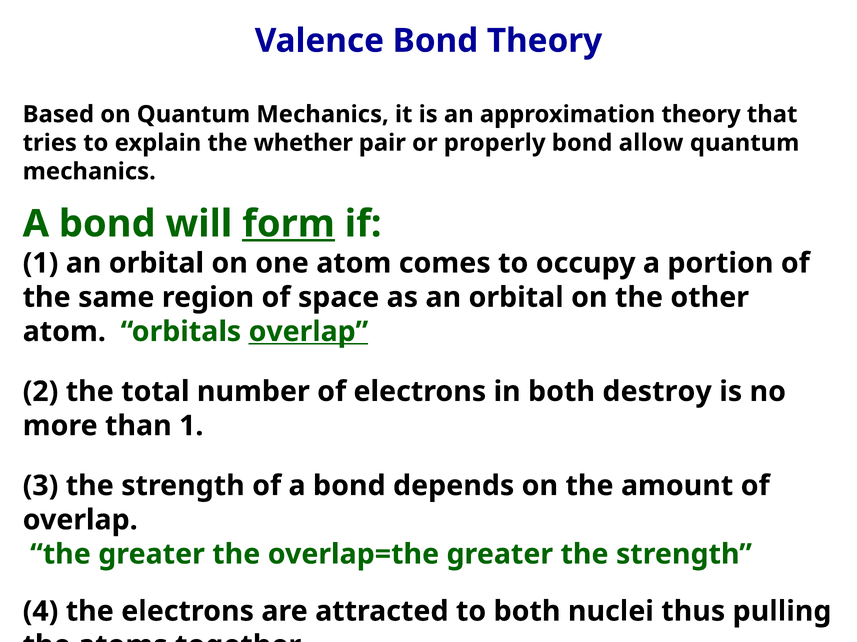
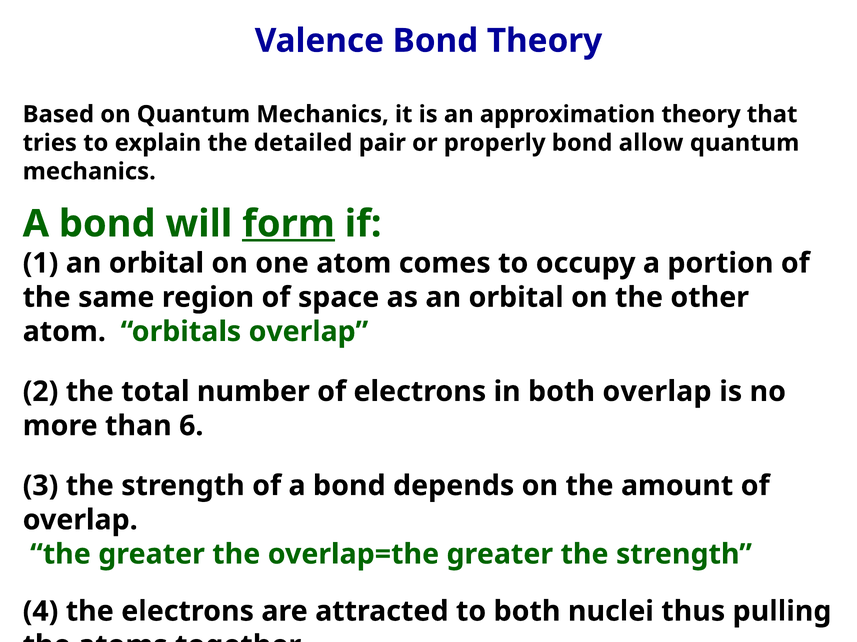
whether: whether -> detailed (303, 143)
overlap underline: present -> none (308, 332)
both destroy: destroy -> overlap (657, 392)
than 1: 1 -> 6 (191, 426)
